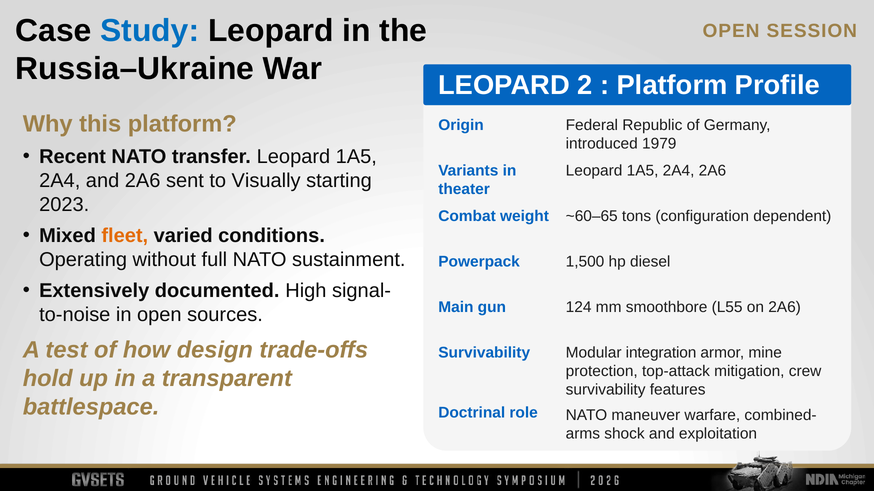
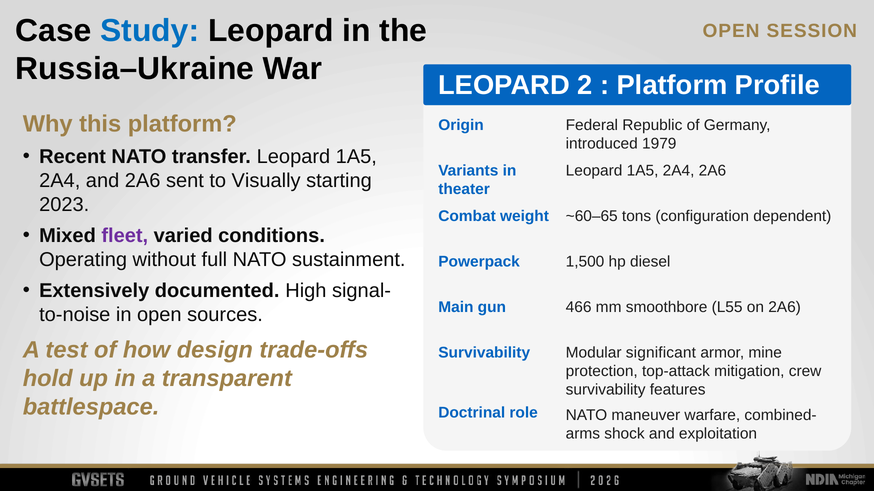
fleet colour: orange -> purple (125, 236)
124: 124 -> 466 (579, 308)
integration: integration -> significant (661, 353)
